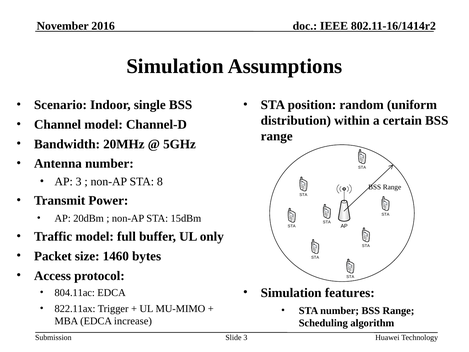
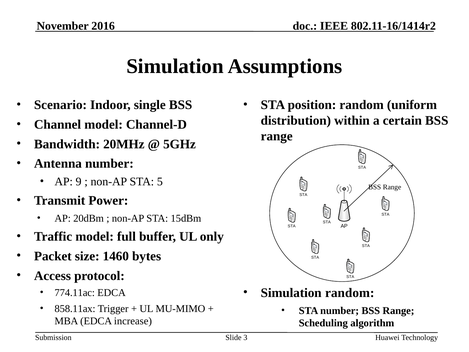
AP 3: 3 -> 9 (79, 182)
8: 8 -> 5 (160, 182)
Simulation features: features -> random (350, 293)
804.11ac: 804.11ac -> 774.11ac (75, 293)
822.11ax: 822.11ax -> 858.11ax (75, 308)
